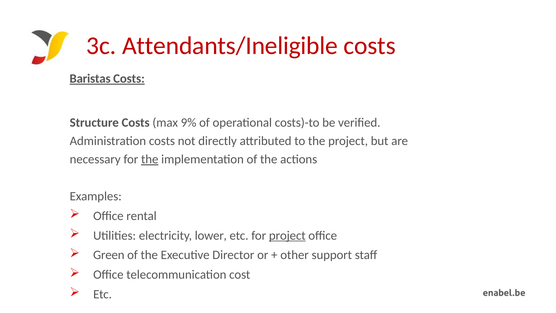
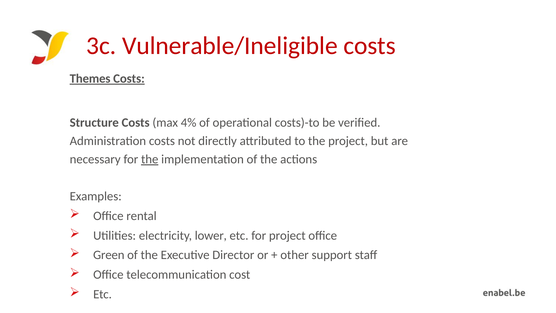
Attendants/Ineligible: Attendants/Ineligible -> Vulnerable/Ineligible (230, 46)
Baristas: Baristas -> Themes (90, 79)
9%: 9% -> 4% (189, 123)
project underline: present -> none (287, 235)
